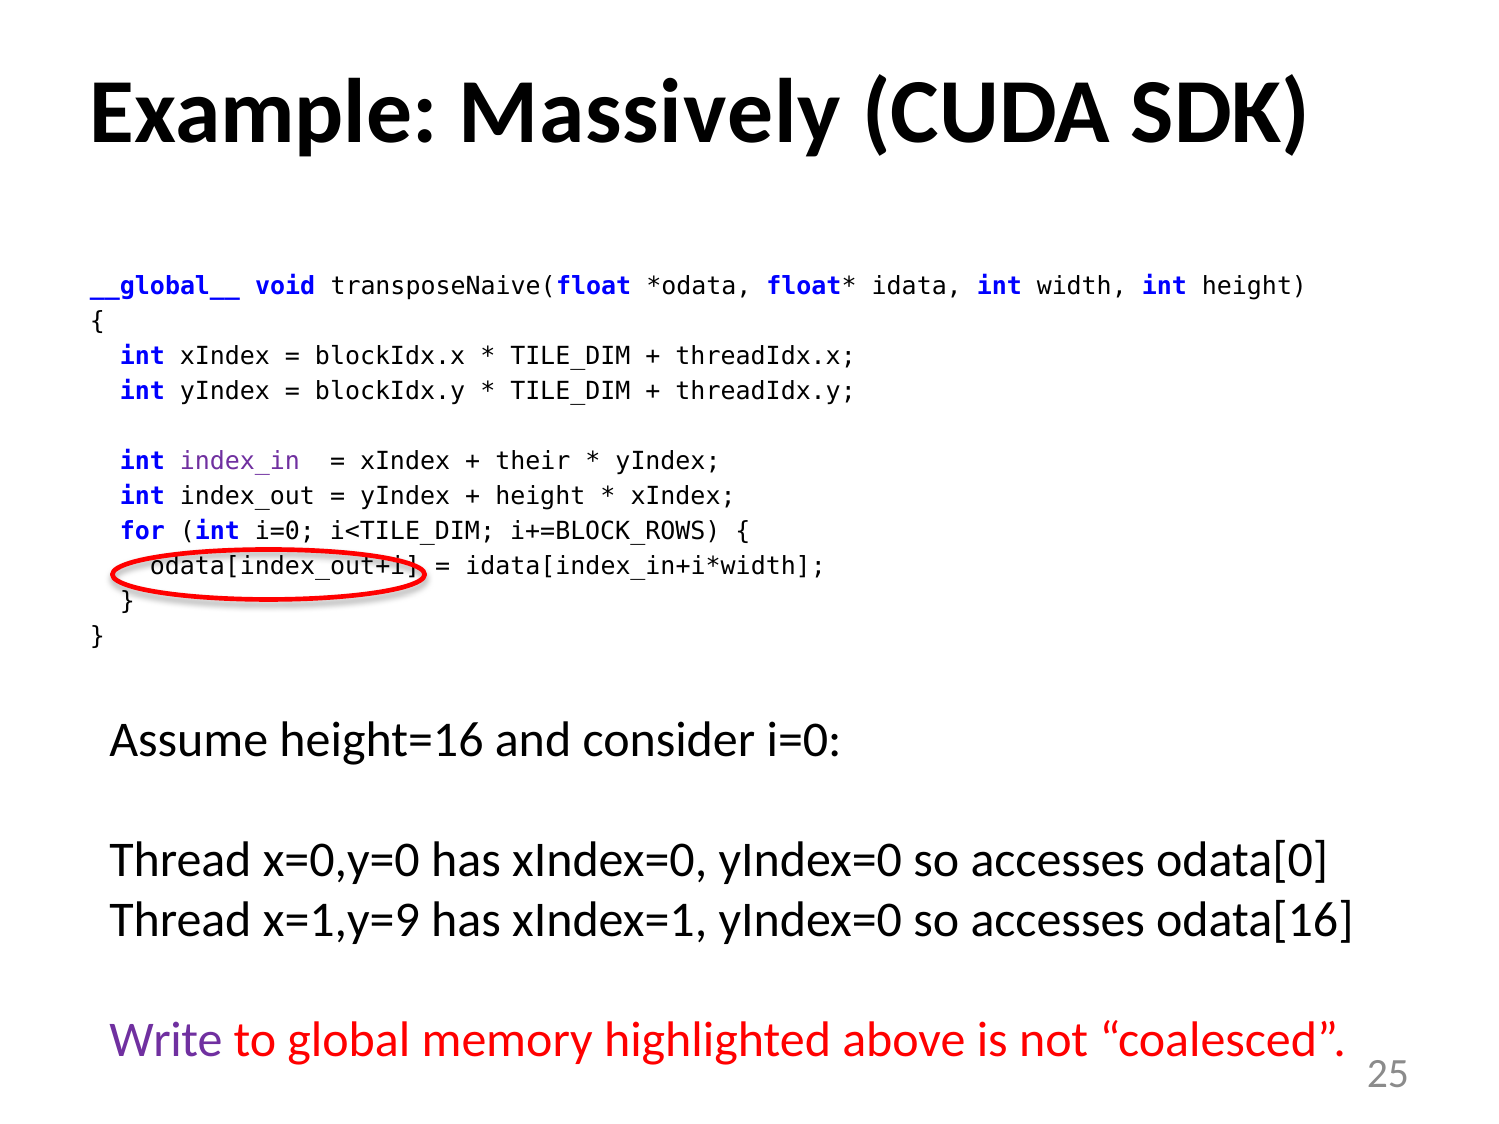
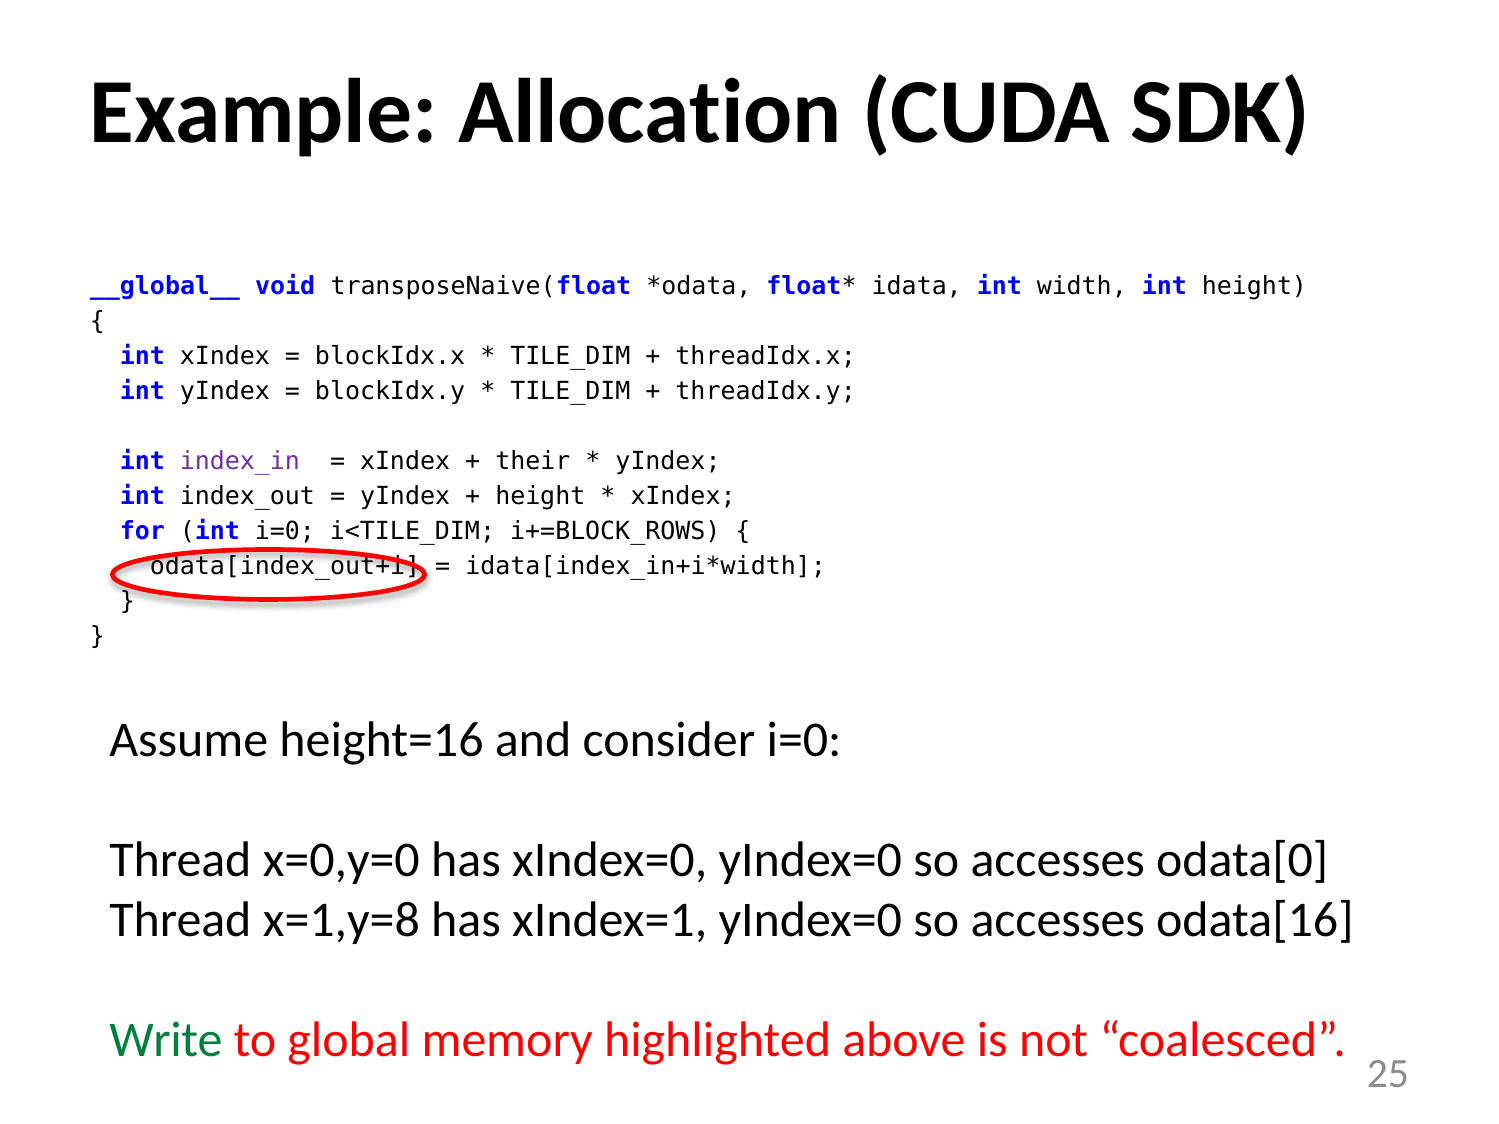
Massively: Massively -> Allocation (650, 113)
x=1,y=9: x=1,y=9 -> x=1,y=8 (341, 920)
Write colour: purple -> green (166, 1040)
